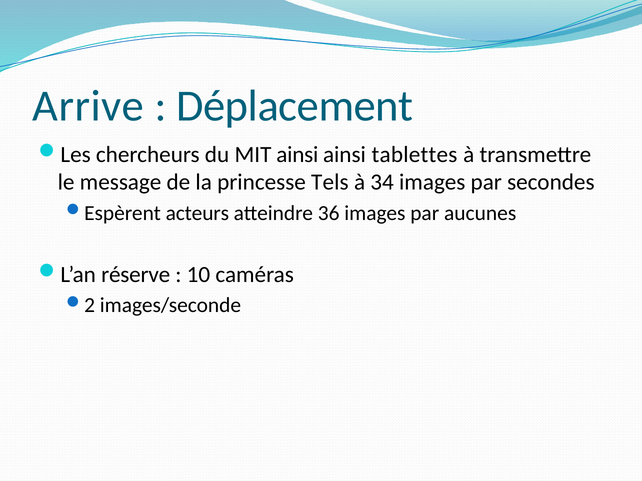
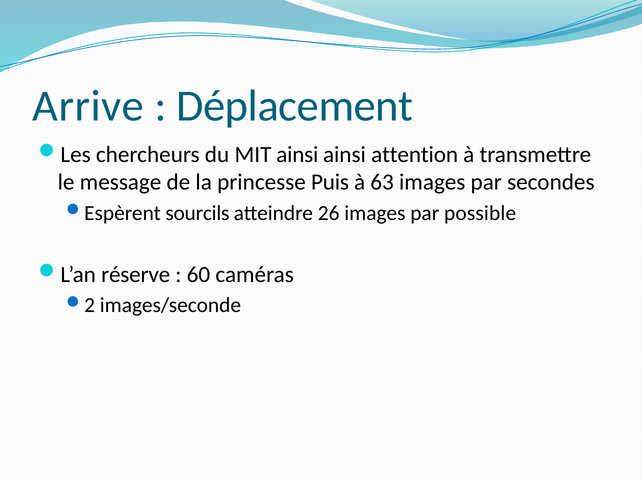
tablettes: tablettes -> attention (415, 155)
Tels: Tels -> Puis (330, 182)
34: 34 -> 63 (382, 182)
acteurs: acteurs -> sourcils (197, 213)
36: 36 -> 26 (329, 213)
aucunes: aucunes -> possible (480, 213)
10: 10 -> 60 (198, 275)
